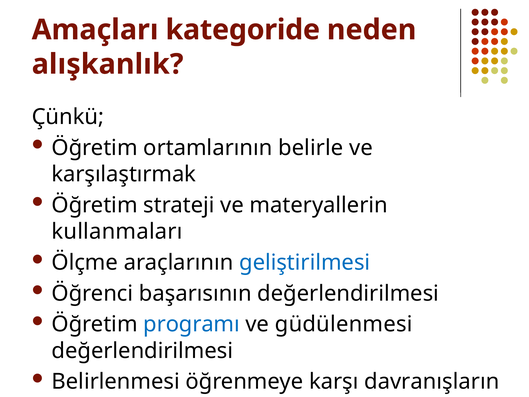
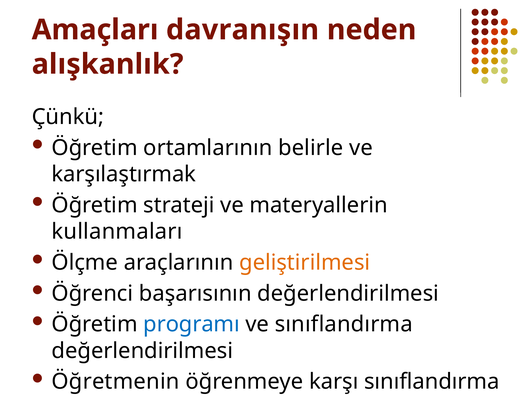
kategoride: kategoride -> davranışın (242, 30)
geliştirilmesi colour: blue -> orange (305, 262)
ve güdülenmesi: güdülenmesi -> sınıflandırma (344, 324)
Belirlenmesi: Belirlenmesi -> Öğretmenin (116, 381)
karşı davranışların: davranışların -> sınıflandırma (432, 381)
